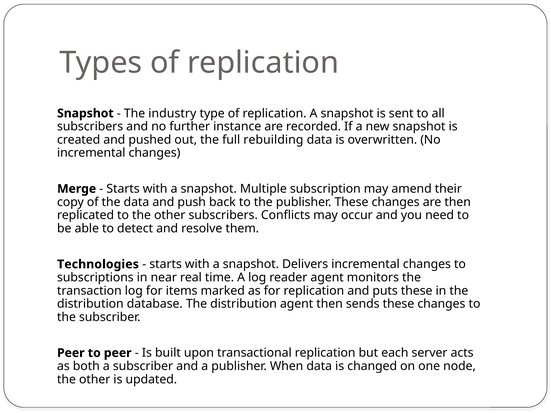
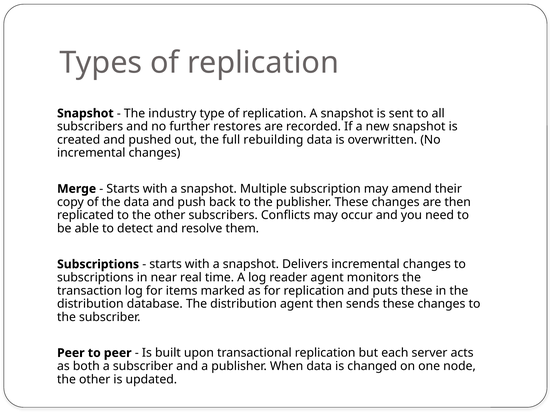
instance: instance -> restores (237, 127)
Technologies: Technologies -> Subscriptions (98, 264)
